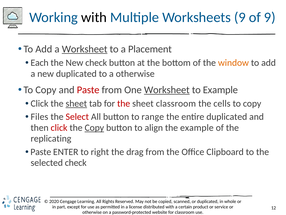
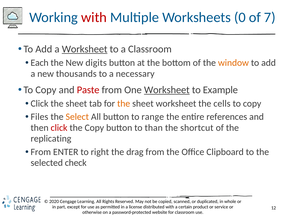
with colour: black -> red (94, 17)
Worksheets 9: 9 -> 0 (240, 17)
of 9: 9 -> 7 (270, 17)
a Placement: Placement -> Classroom (150, 49)
New check: check -> digits (96, 63)
new duplicated: duplicated -> thousands (76, 73)
a otherwise: otherwise -> necessary (135, 73)
sheet underline: present -> none (76, 103)
the colour: red -> orange (124, 103)
sheet classroom: classroom -> worksheet (176, 103)
Select colour: red -> orange (77, 117)
entire duplicated: duplicated -> references (227, 117)
Copy underline: present -> none (94, 127)
align: align -> than (154, 127)
the example: example -> shortcut (197, 127)
Paste: Paste -> From (41, 152)
